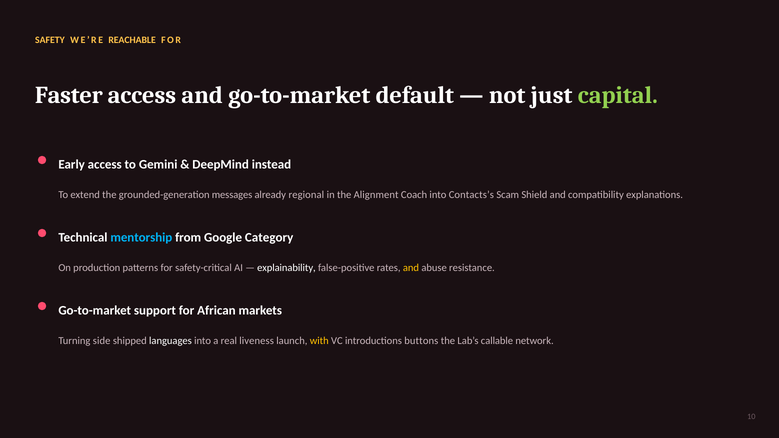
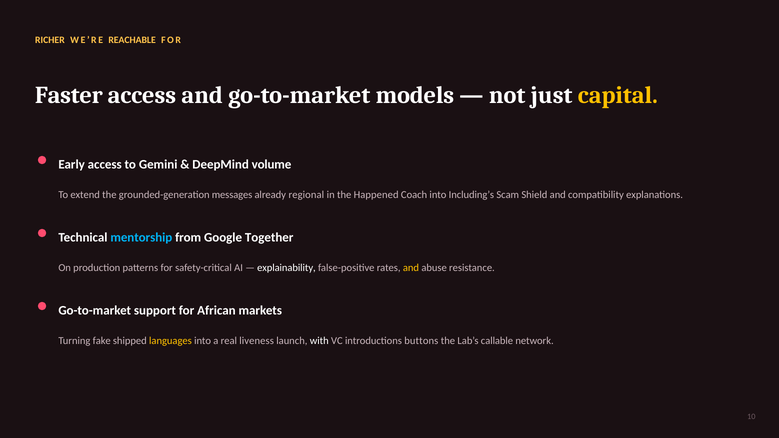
SAFETY: SAFETY -> RICHER (50, 40)
default: default -> models (415, 95)
capital colour: light green -> yellow (618, 95)
instead: instead -> volume (271, 164)
Alignment: Alignment -> Happened (376, 195)
Contacts’s: Contacts’s -> Including’s (471, 195)
Category: Category -> Together (269, 237)
side: side -> fake (102, 341)
languages colour: white -> yellow (170, 341)
with colour: yellow -> white (319, 341)
